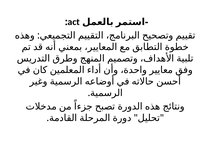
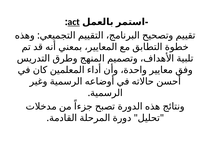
act underline: none -> present (74, 22)
